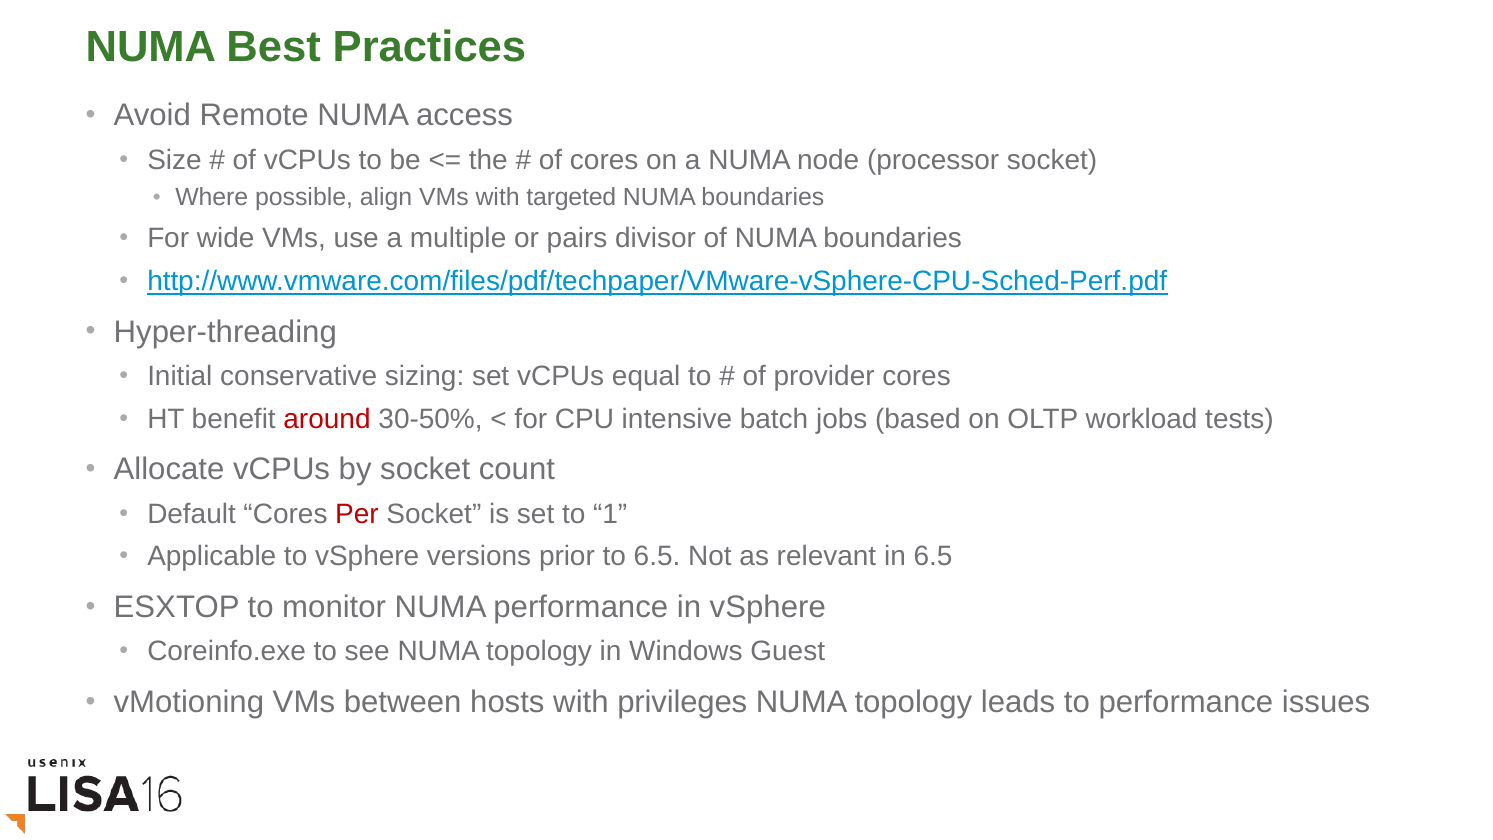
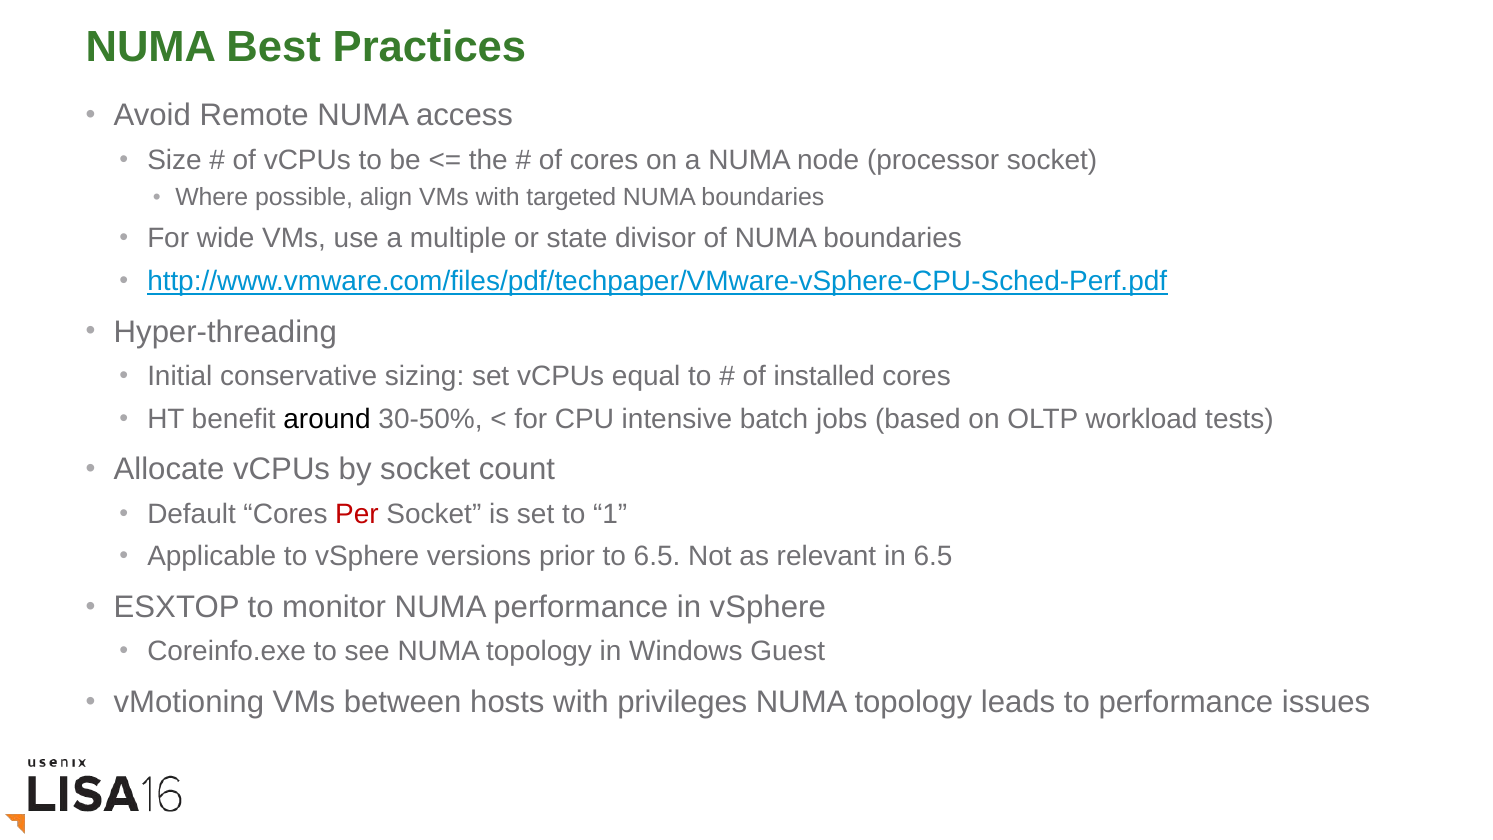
pairs: pairs -> state (577, 239)
provider: provider -> installed (824, 376)
around colour: red -> black (327, 419)
